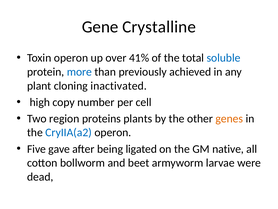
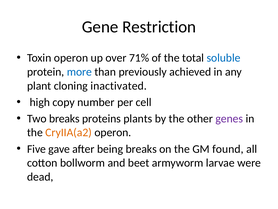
Crystalline: Crystalline -> Restriction (159, 27)
41%: 41% -> 71% (139, 58)
Two region: region -> breaks (64, 118)
genes colour: orange -> purple (229, 118)
CryIIA(a2 colour: blue -> orange (69, 132)
being ligated: ligated -> breaks (141, 149)
native: native -> found (228, 149)
